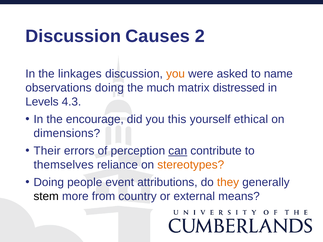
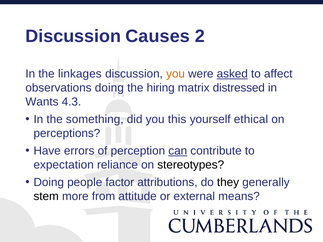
asked underline: none -> present (232, 74)
name: name -> affect (278, 74)
much: much -> hiring (161, 88)
Levels: Levels -> Wants (42, 102)
encourage: encourage -> something (95, 119)
dimensions: dimensions -> perceptions (67, 133)
Their: Their -> Have (47, 151)
themselves: themselves -> expectation (64, 165)
stereotypes colour: orange -> black (191, 165)
event: event -> factor (120, 183)
they colour: orange -> black (228, 183)
country: country -> attitude (138, 197)
